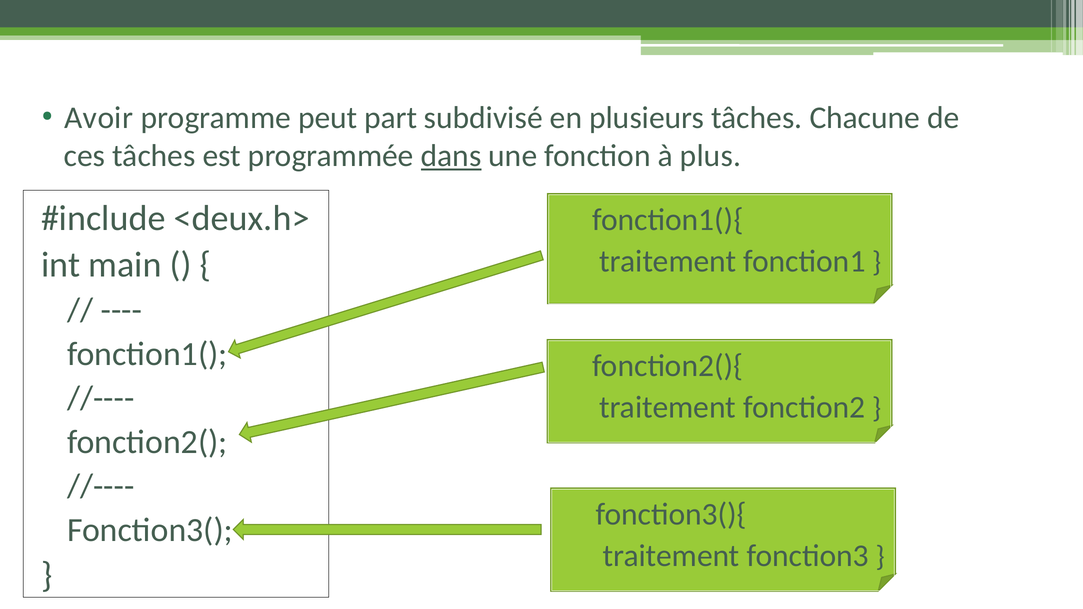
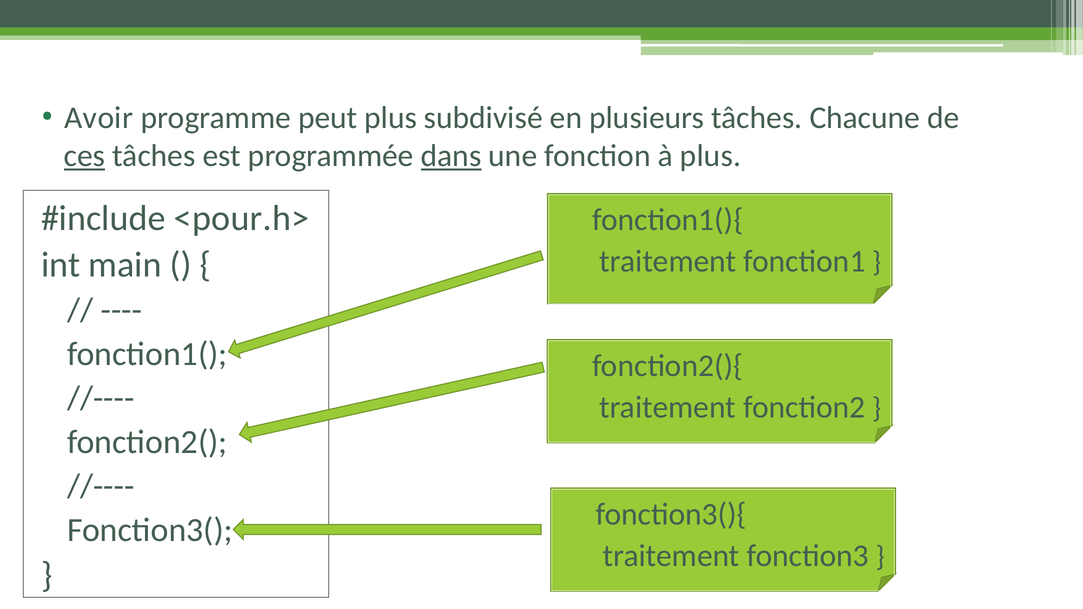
peut part: part -> plus (391, 118)
ces underline: none -> present (85, 156)
<deux.h>: <deux.h> -> <pour.h> (242, 218)
